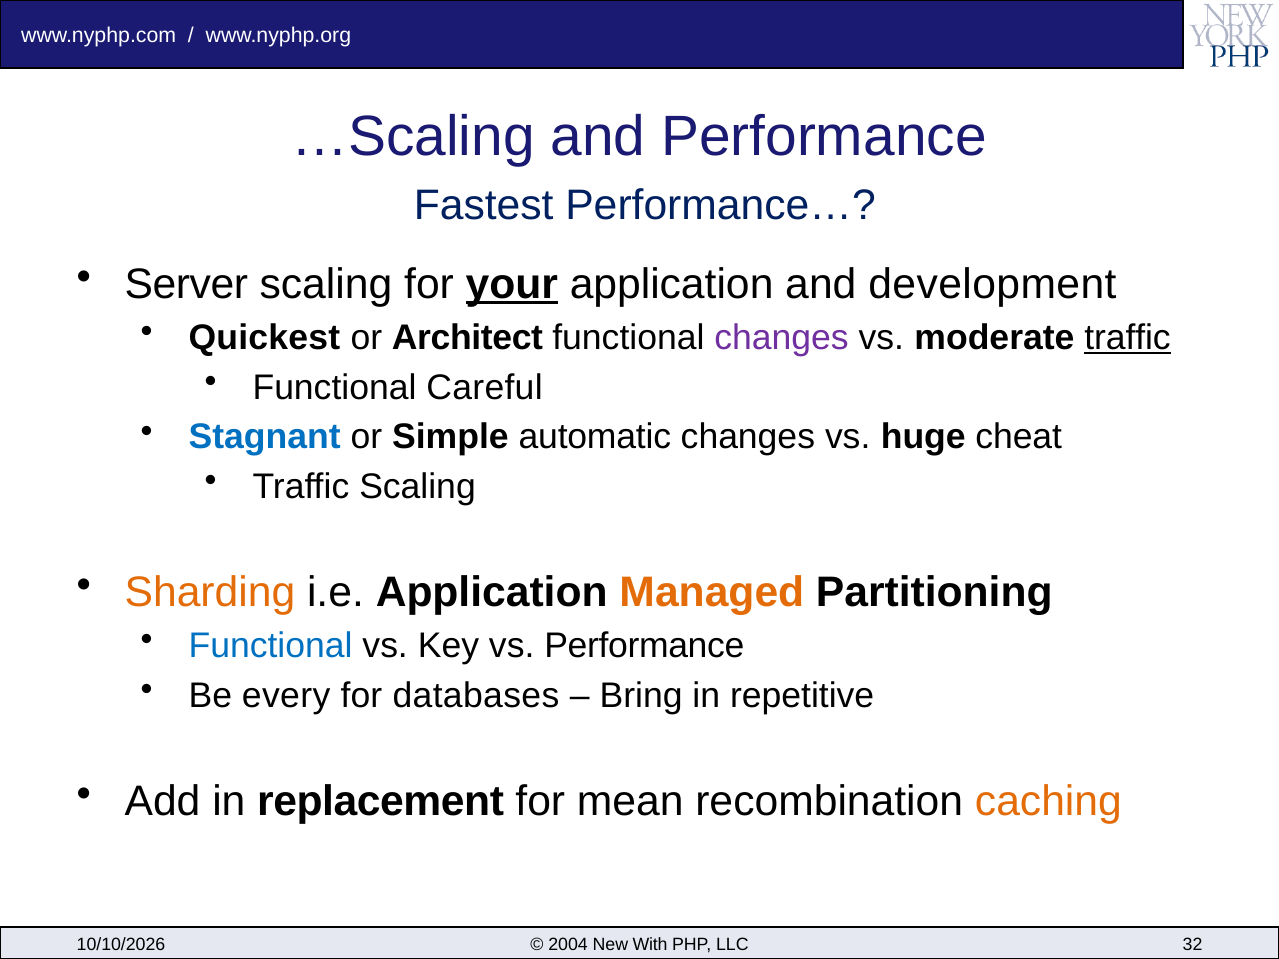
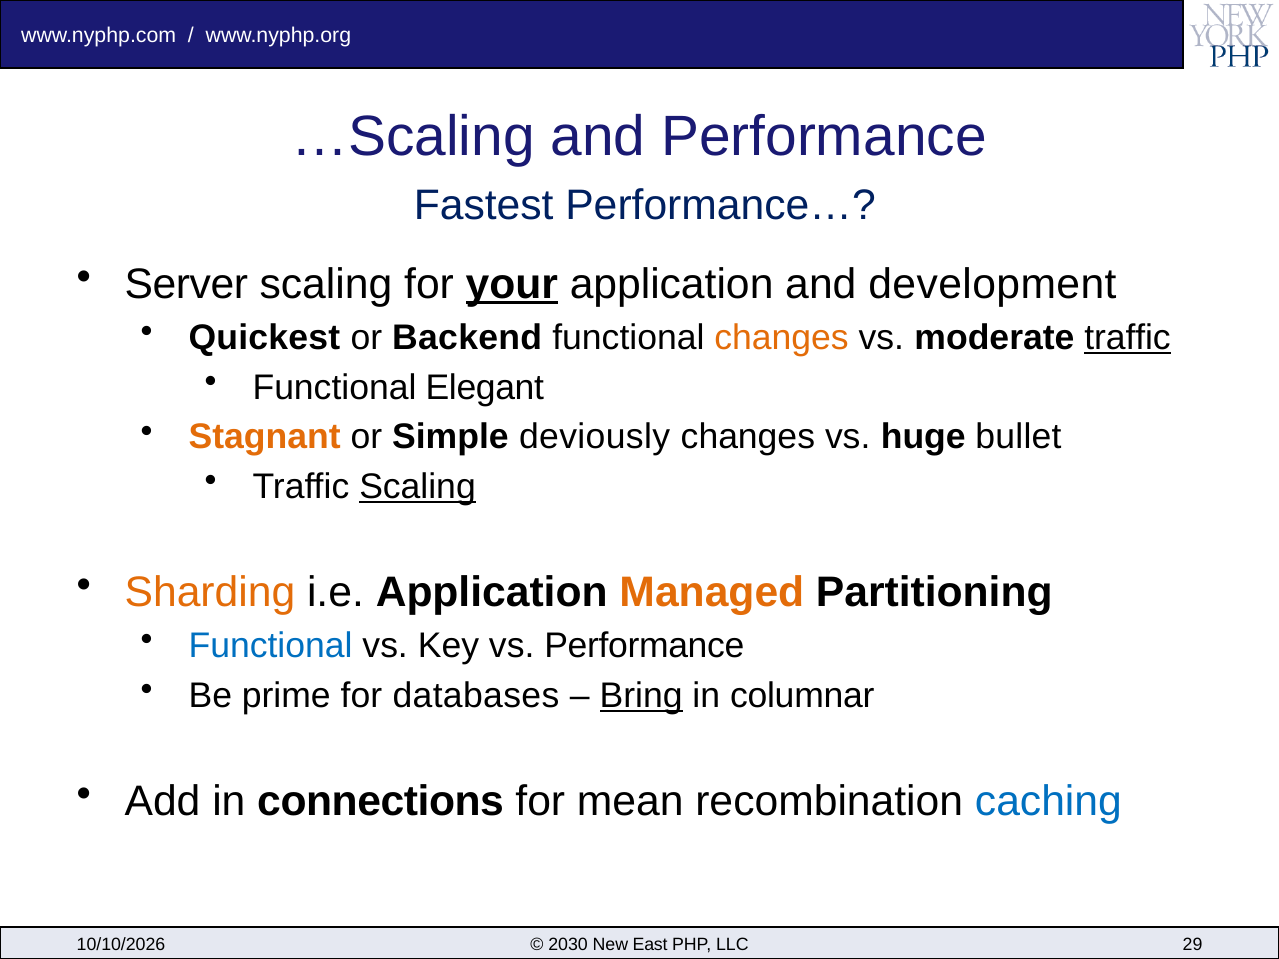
Architect: Architect -> Backend (467, 338)
changes colour: purple -> orange (782, 338)
Careful: Careful -> Elegant (485, 387)
Stagnant colour: blue -> orange (265, 437)
automatic: automatic -> deviously (595, 437)
cheat: cheat -> bullet (1019, 437)
Scaling underline: none -> present (418, 487)
every: every -> prime (286, 696)
Bring underline: none -> present (641, 696)
repetitive: repetitive -> columnar (802, 696)
replacement: replacement -> connections (381, 802)
caching colour: orange -> blue (1048, 802)
2004: 2004 -> 2030 (568, 944)
With: With -> East (650, 944)
32: 32 -> 29 (1193, 944)
